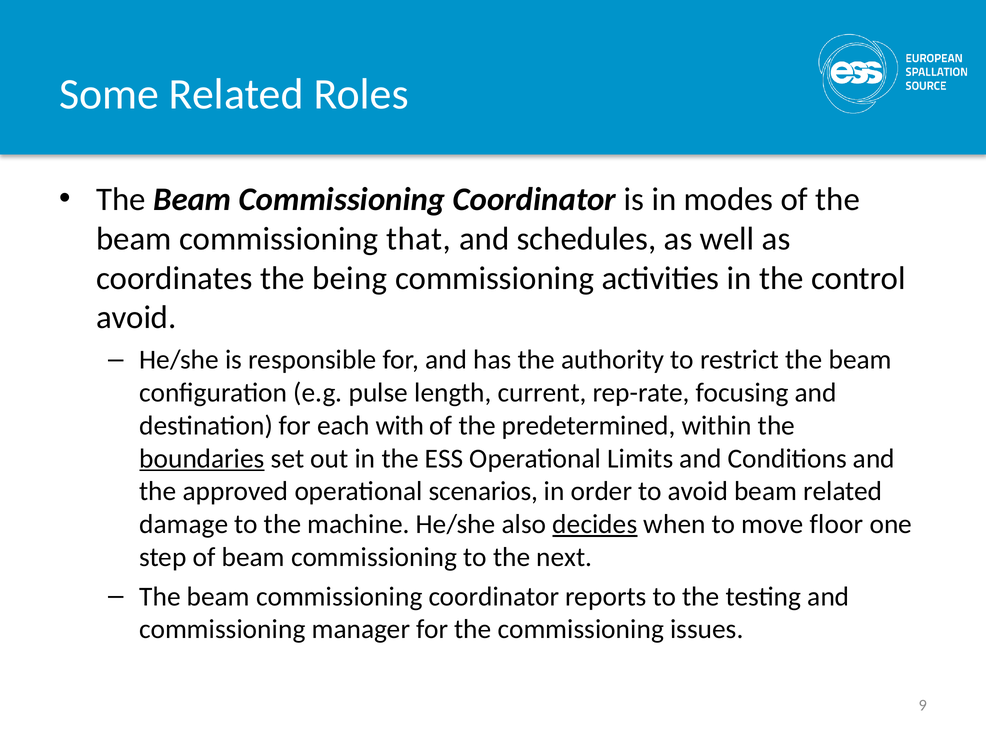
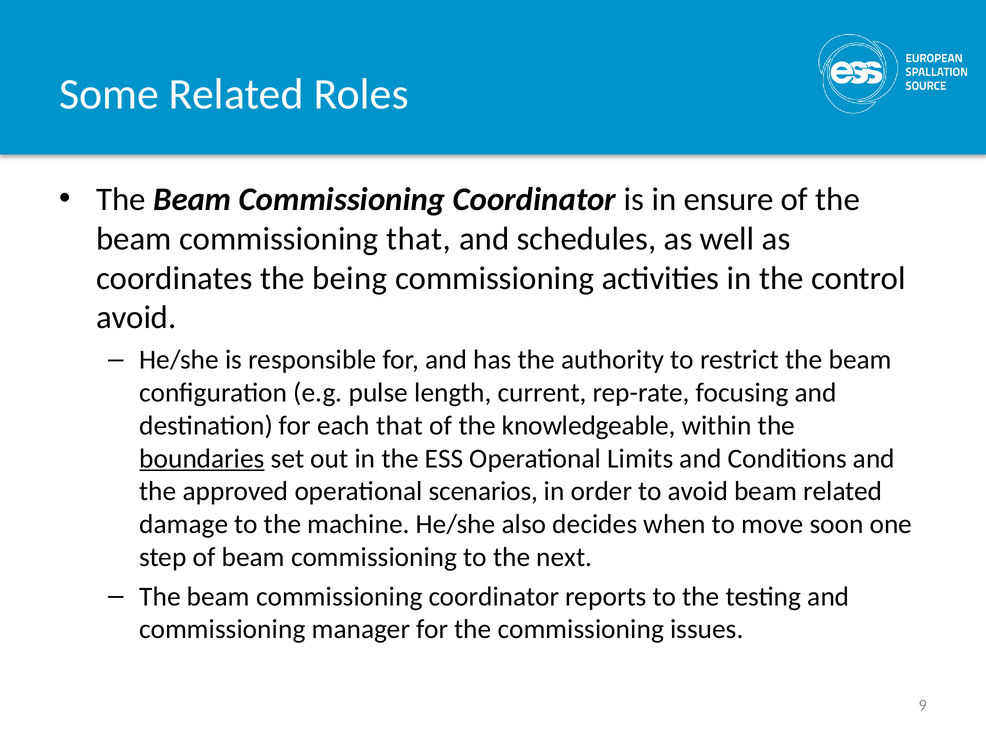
modes: modes -> ensure (729, 200)
each with: with -> that (400, 426)
predetermined: predetermined -> knowledgeable (589, 426)
decides underline: present -> none (595, 525)
floor: floor -> soon (836, 525)
